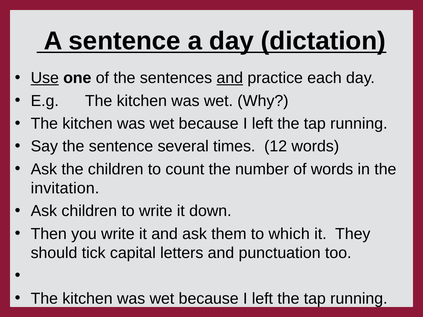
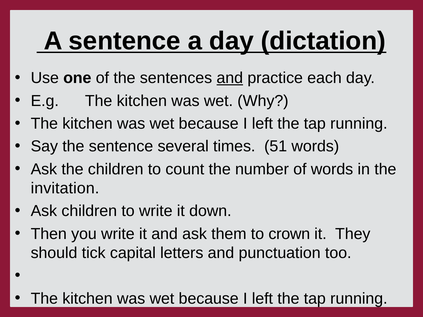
Use underline: present -> none (45, 78)
12: 12 -> 51 (276, 147)
which: which -> crown (289, 234)
